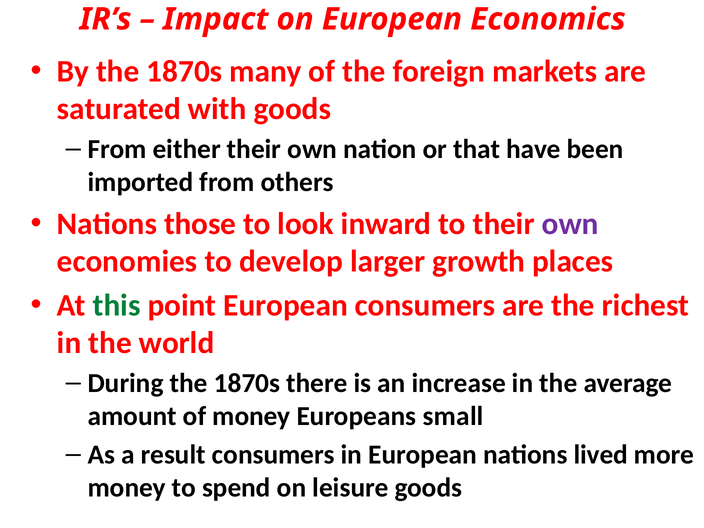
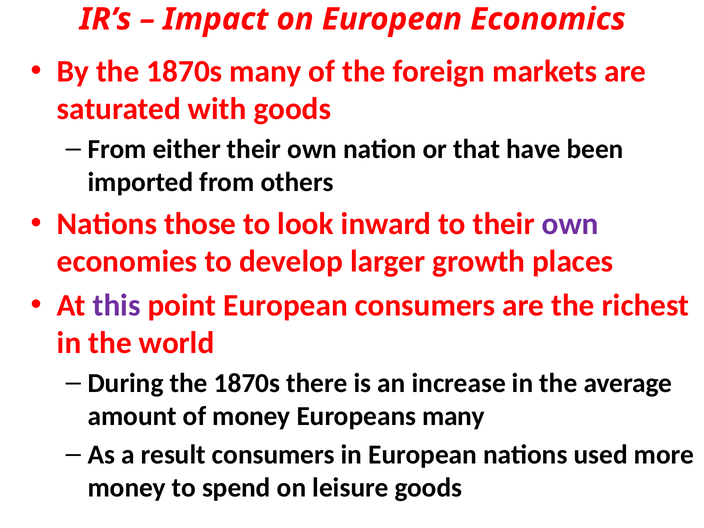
this colour: green -> purple (117, 305)
Europeans small: small -> many (453, 416)
lived: lived -> used (601, 455)
